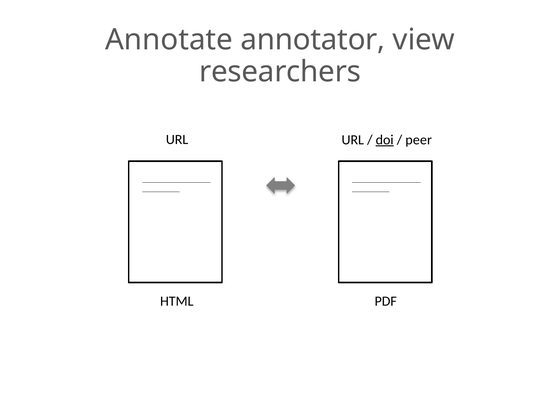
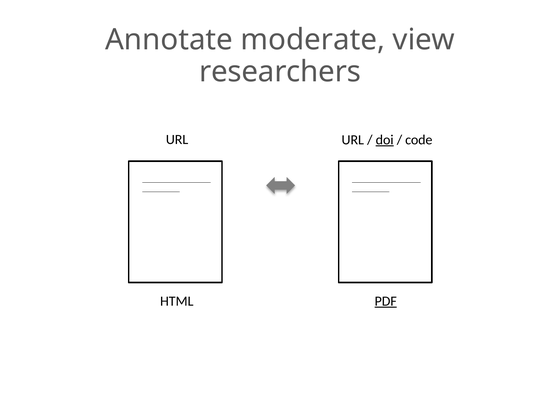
annotator: annotator -> moderate (313, 40)
peer: peer -> code (419, 140)
PDF underline: none -> present (386, 301)
